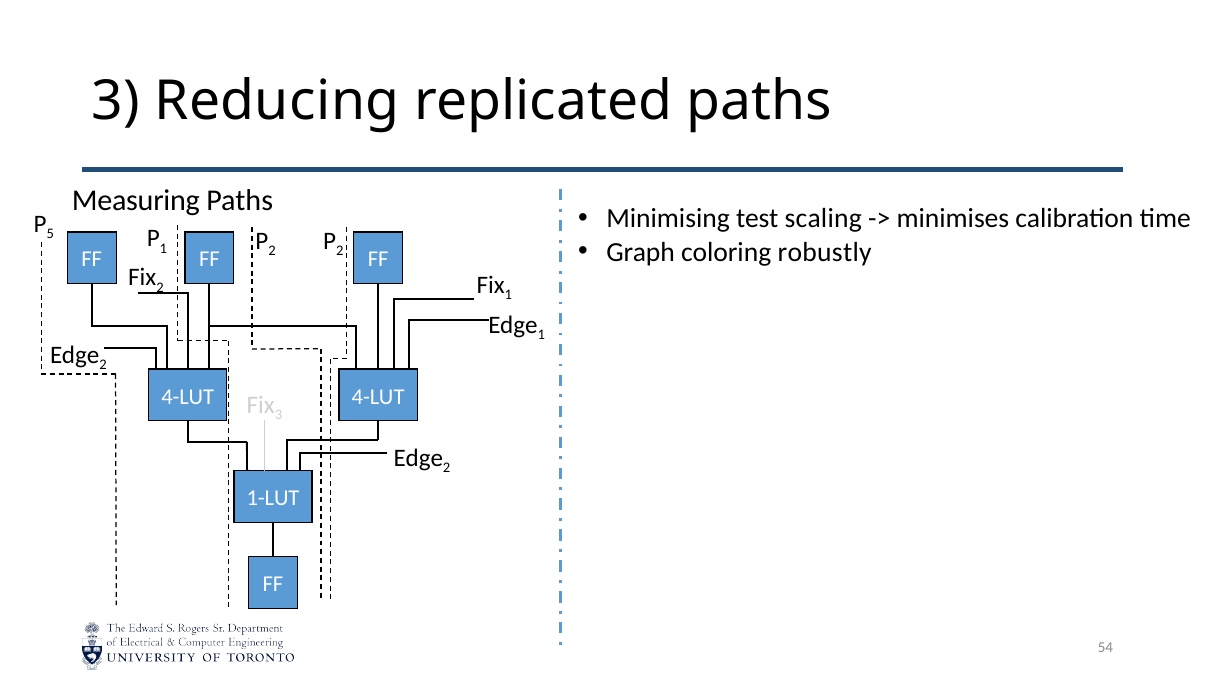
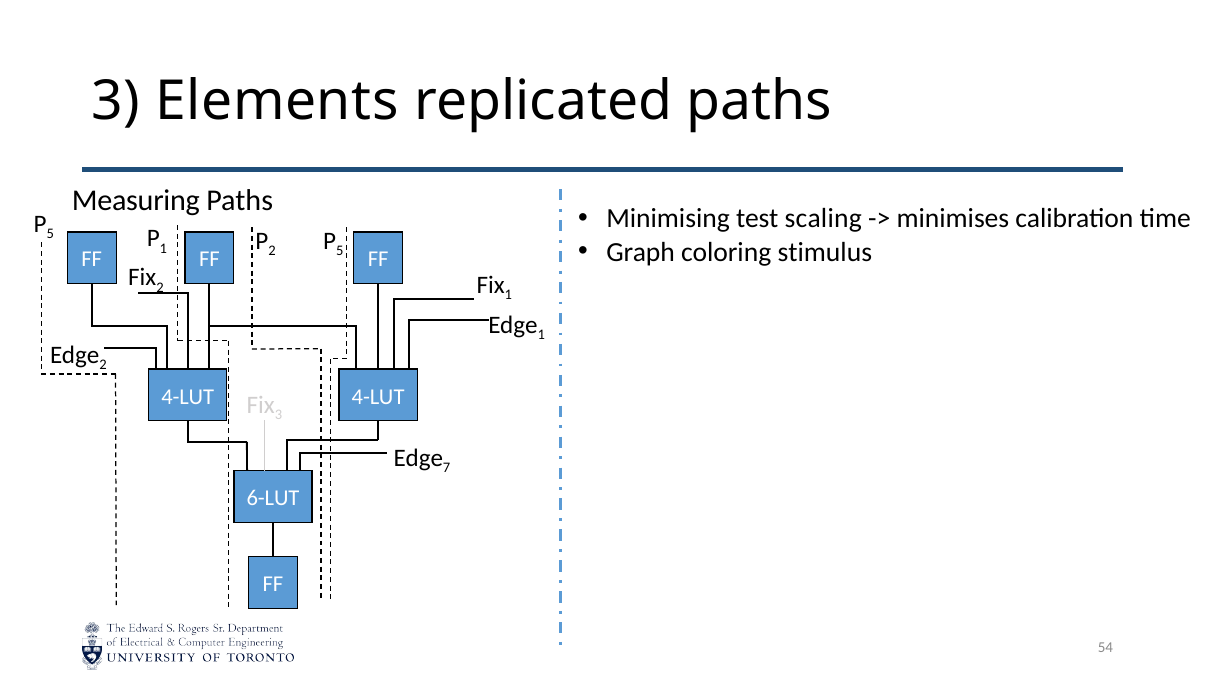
Reducing: Reducing -> Elements (277, 101)
2: 2 -> 5 (340, 250)
robustly: robustly -> stimulus (825, 252)
2: 2 -> 7 (447, 468)
1-LUT: 1-LUT -> 6-LUT (273, 498)
